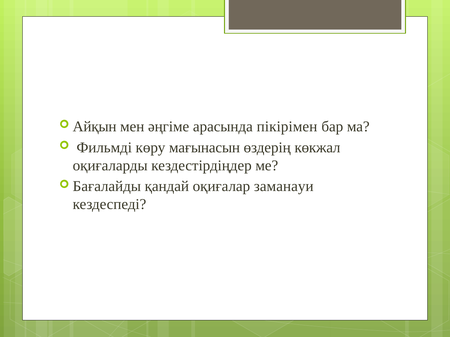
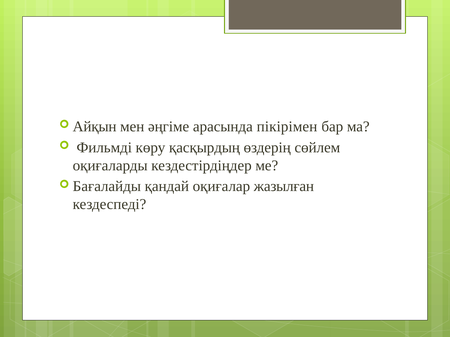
мағынасын: мағынасын -> қасқырдың (204, 148)
көкжал: көкжал -> сөйлем (317, 148)
заманауи: заманауи -> жазылған (284, 187)
